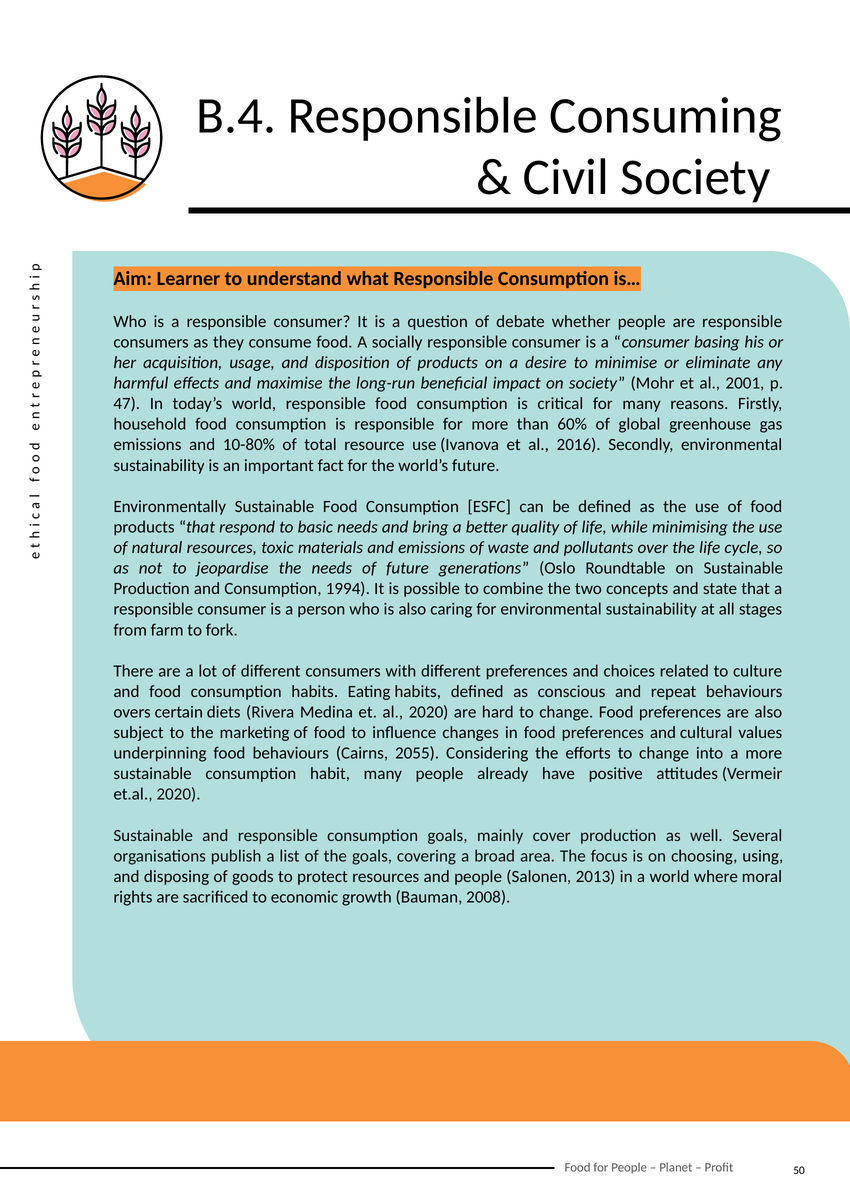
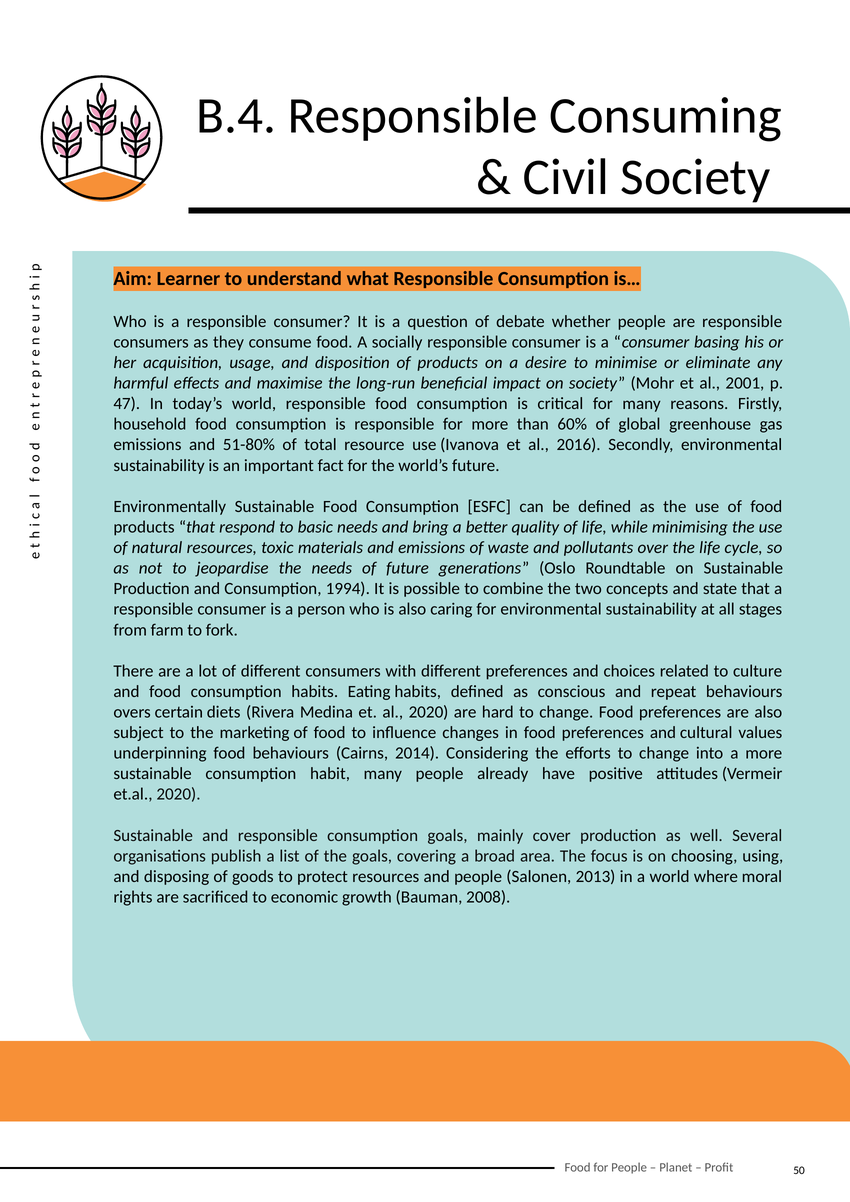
10-80%: 10-80% -> 51-80% (249, 445)
2055: 2055 -> 2014 (417, 753)
